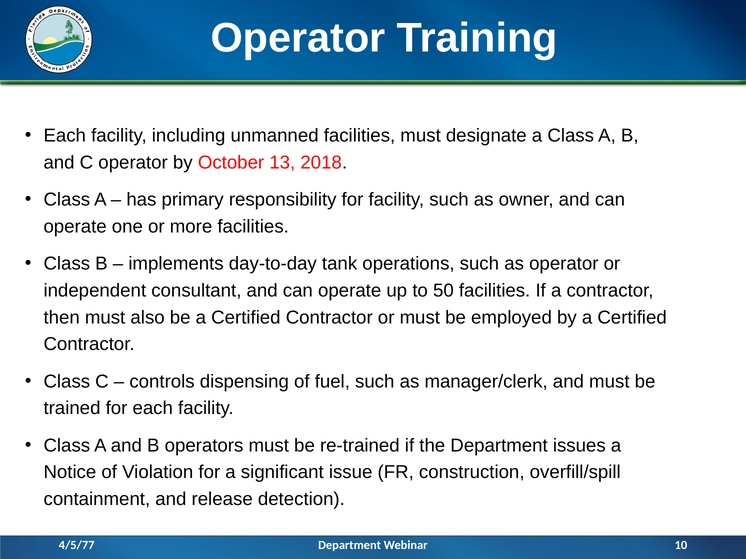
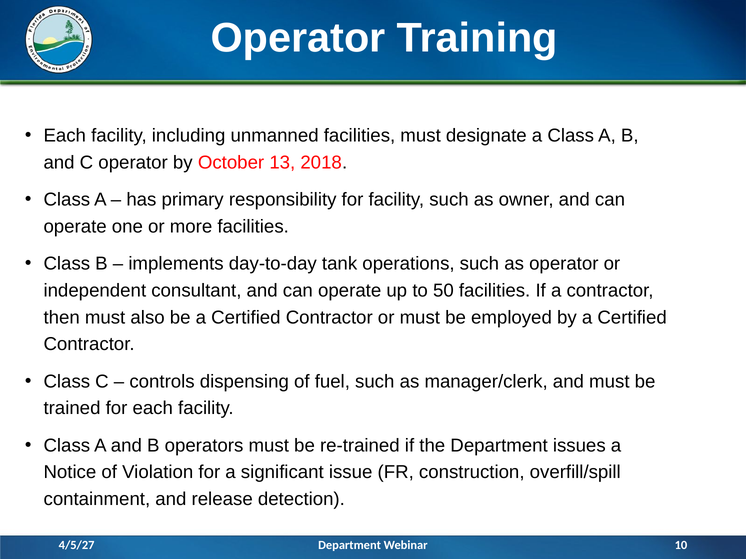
4/5/77: 4/5/77 -> 4/5/27 (77, 546)
